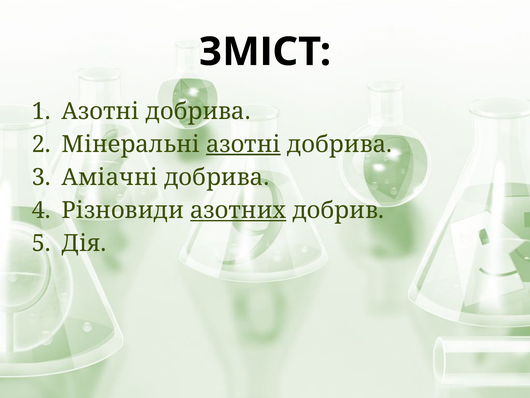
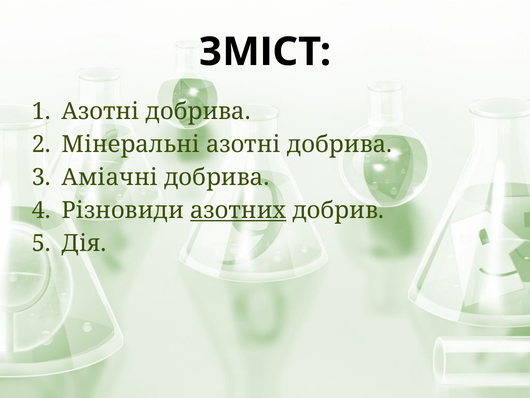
азотні underline: present -> none (243, 144)
